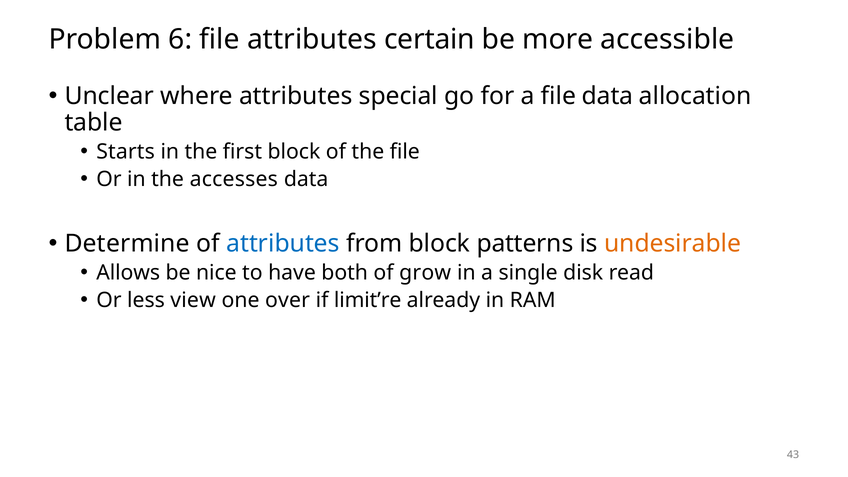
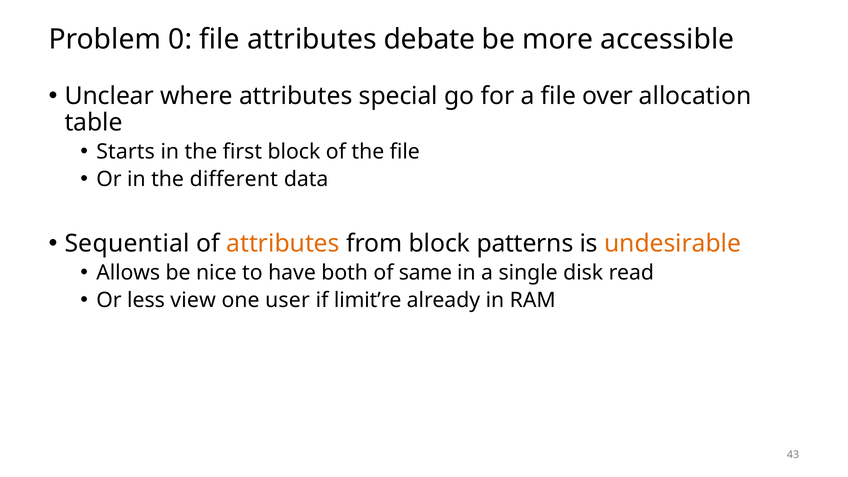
6: 6 -> 0 (180, 40)
certain: certain -> debate (429, 40)
file data: data -> over (608, 96)
accesses: accesses -> different (234, 179)
Determine: Determine -> Sequential (127, 244)
attributes colour: blue -> orange (283, 244)
grow: grow -> same (425, 273)
over: over -> user (287, 300)
